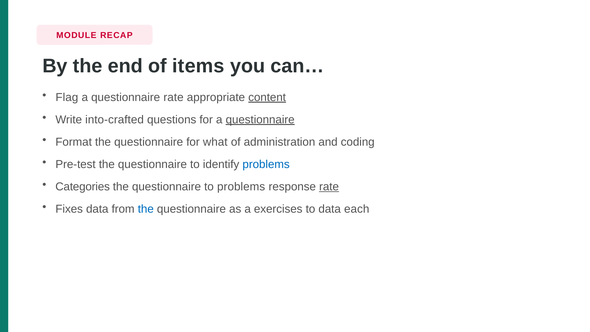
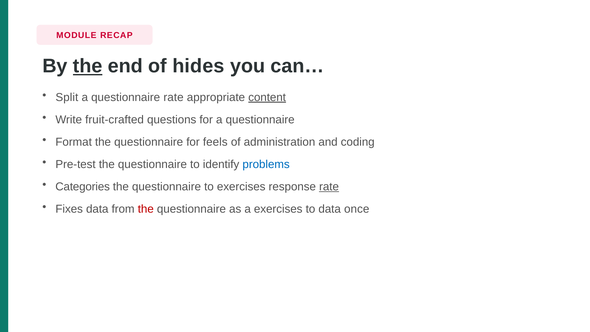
the underline: none -> present (88, 66)
items: items -> hides (198, 66)
Flag: Flag -> Split (67, 97)
into-crafted: into-crafted -> fruit-crafted (115, 120)
questionnaire underline: present -> none (260, 120)
what: what -> feels (215, 142)
to problems: problems -> exercises (241, 187)
the colour: blue -> red (146, 209)
each: each -> once (357, 209)
